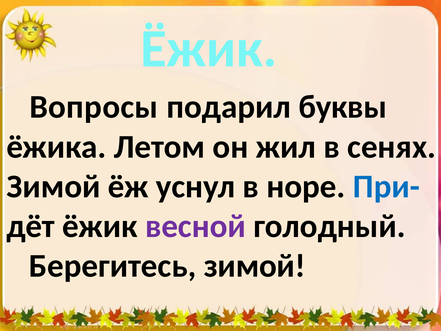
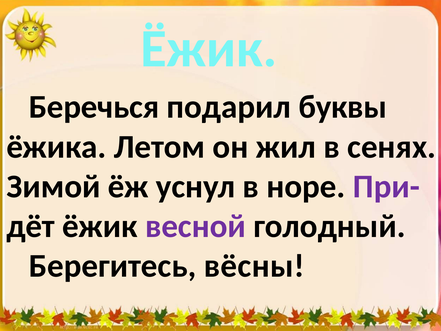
Вопросы: Вопросы -> Беречься (94, 107)
При- colour: blue -> purple (386, 186)
Берегитесь зимой: зимой -> вёсны (254, 266)
